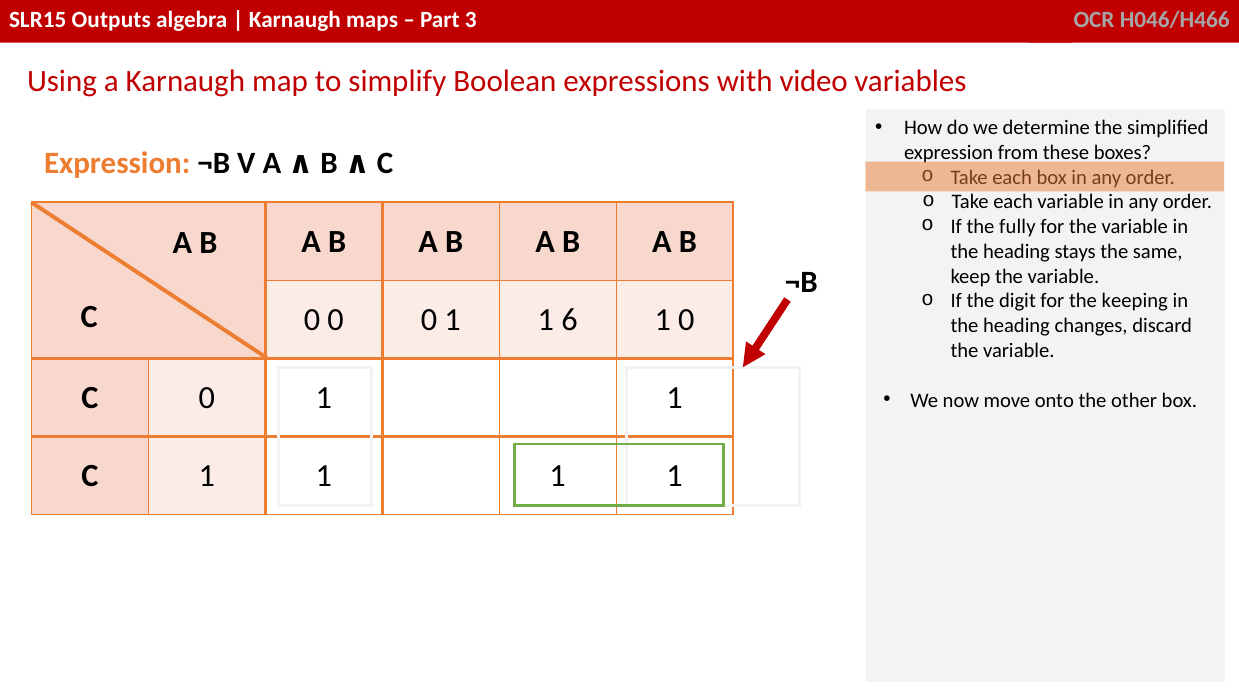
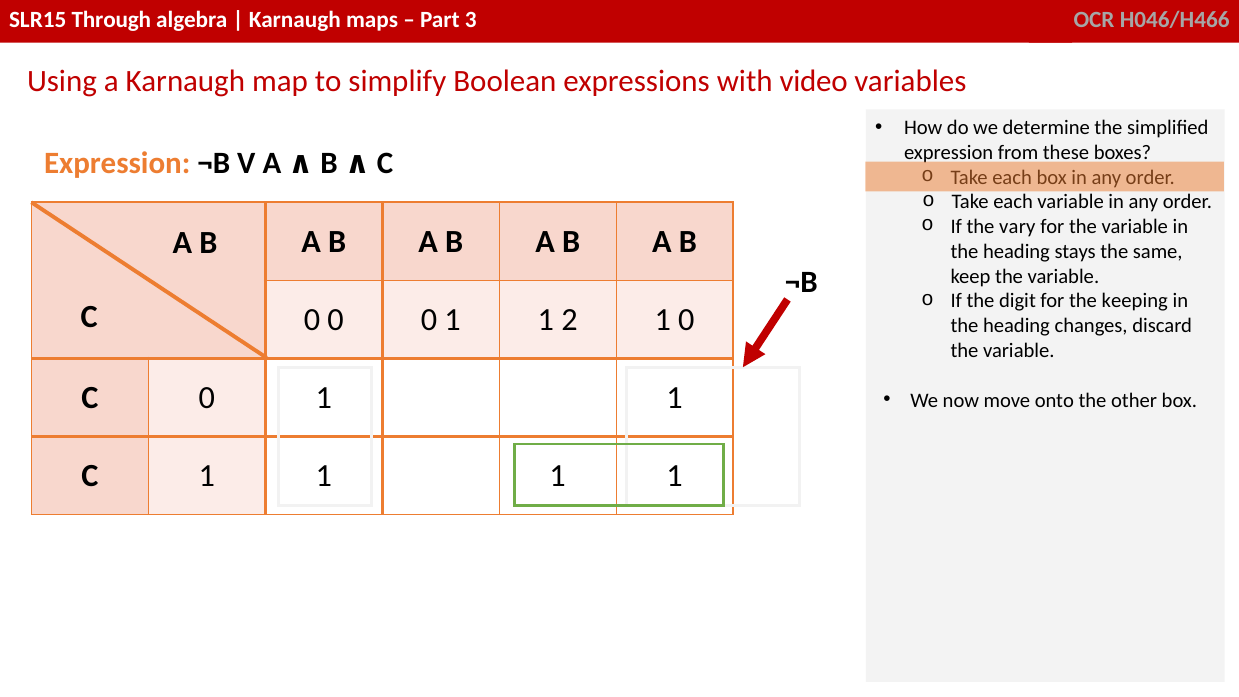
Outputs: Outputs -> Through (111, 20)
fully: fully -> vary (1017, 227)
6: 6 -> 2 (569, 320)
